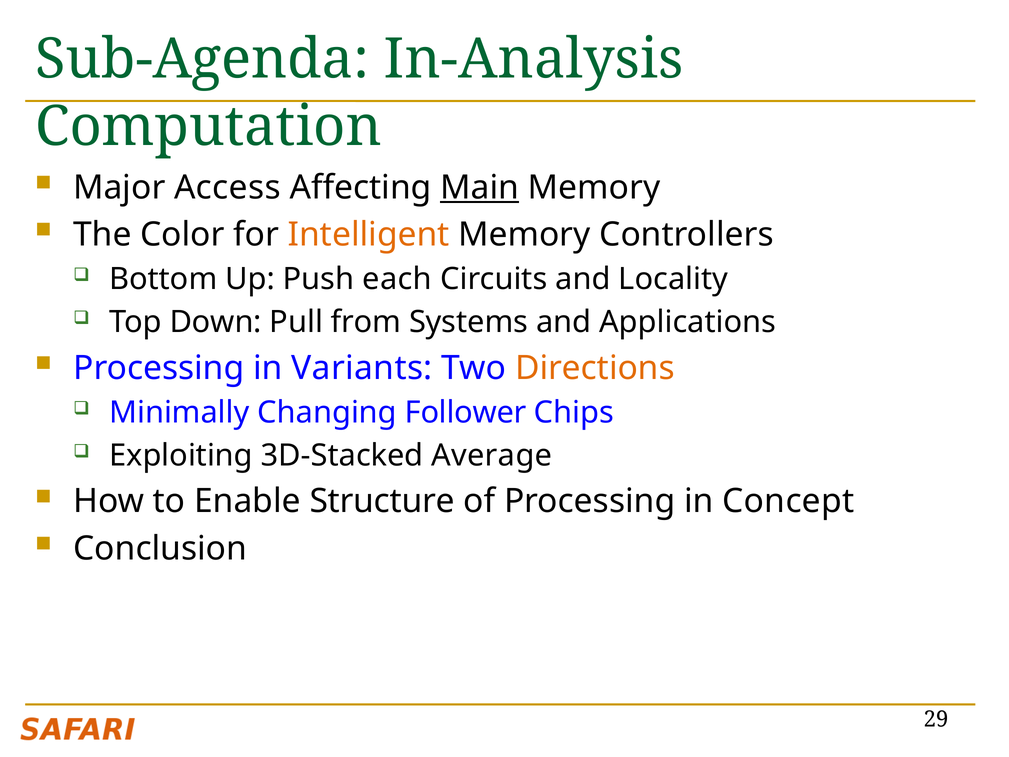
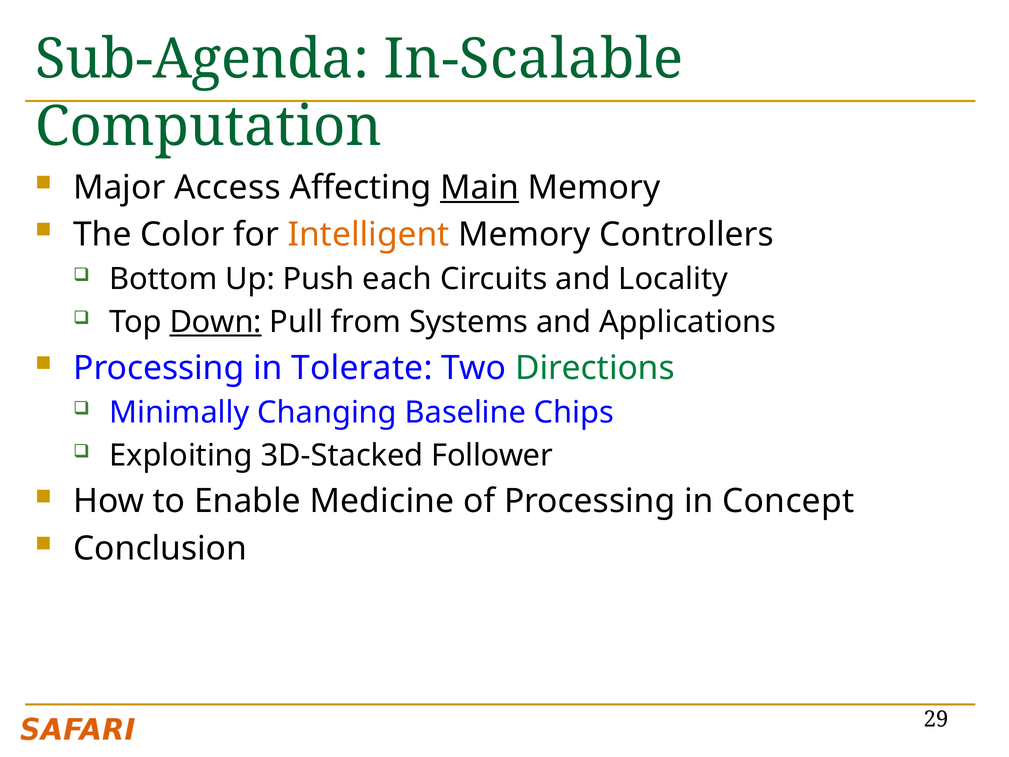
In-Analysis: In-Analysis -> In-Scalable (534, 59)
Down underline: none -> present (216, 322)
Variants: Variants -> Tolerate (362, 368)
Directions colour: orange -> green (595, 368)
Follower: Follower -> Baseline (466, 412)
Average: Average -> Follower (492, 456)
Structure: Structure -> Medicine (382, 501)
